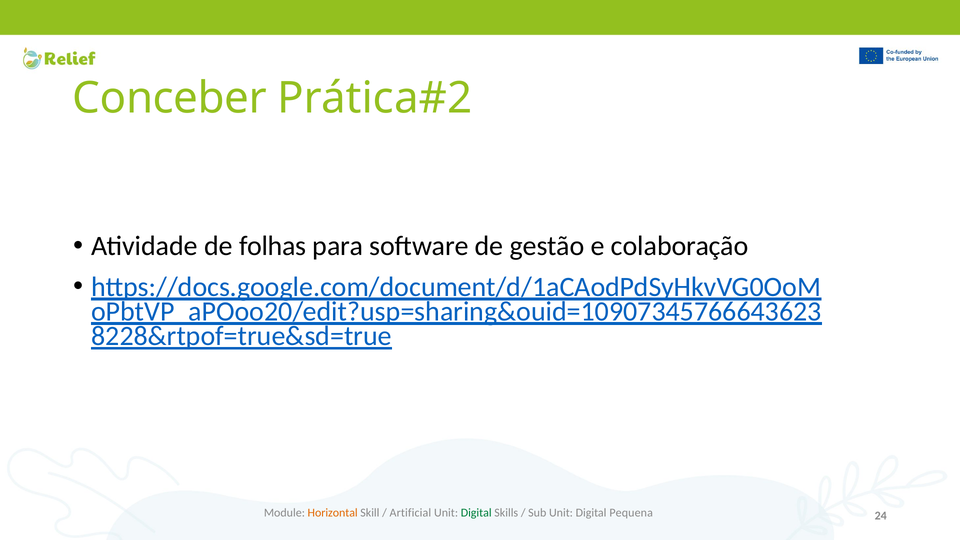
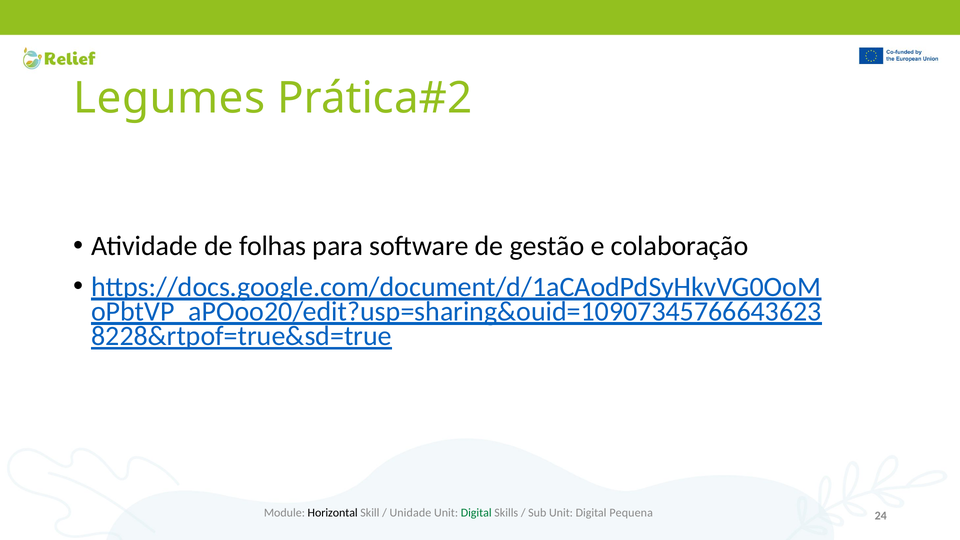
Conceber: Conceber -> Legumes (169, 98)
Horizontal colour: orange -> black (333, 513)
Artificial: Artificial -> Unidade (410, 513)
